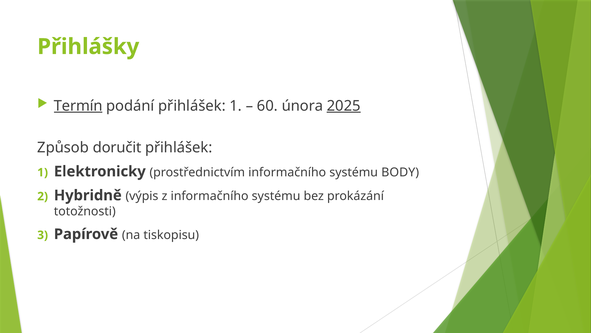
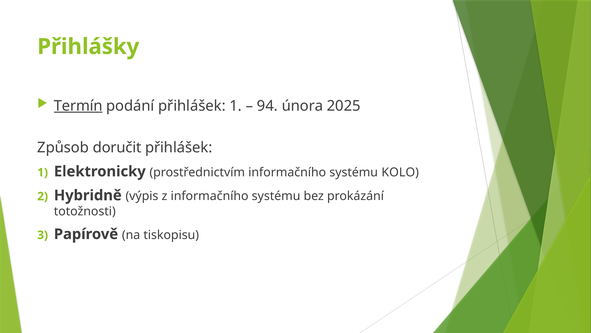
60: 60 -> 94 (267, 106)
2025 underline: present -> none (344, 106)
BODY: BODY -> KOLO (400, 172)
